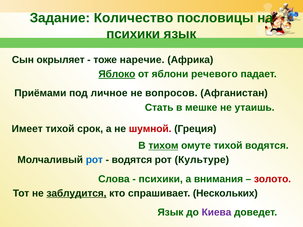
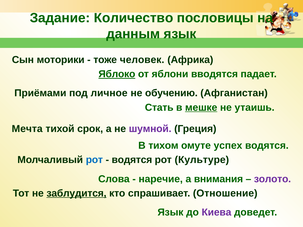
психики: психики -> данным (133, 34)
окрыляет: окрыляет -> моторики (61, 60)
наречие: наречие -> человек (142, 60)
речевого: речевого -> вводятся (214, 74)
вопросов: вопросов -> обучению (171, 93)
мешке underline: none -> present (201, 108)
Имеет: Имеет -> Мечта (27, 129)
шумной colour: red -> purple (150, 129)
тихом underline: present -> none (163, 146)
омуте тихой: тихой -> успех (228, 146)
психики: психики -> наречие (161, 179)
золото colour: red -> purple (272, 179)
Нескольких: Нескольких -> Отношение (225, 193)
